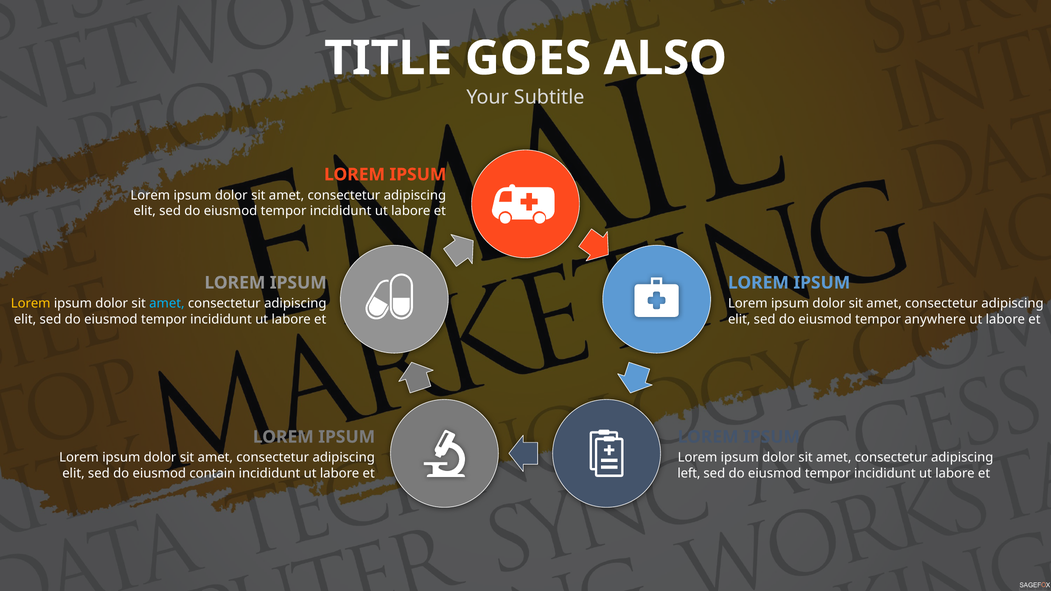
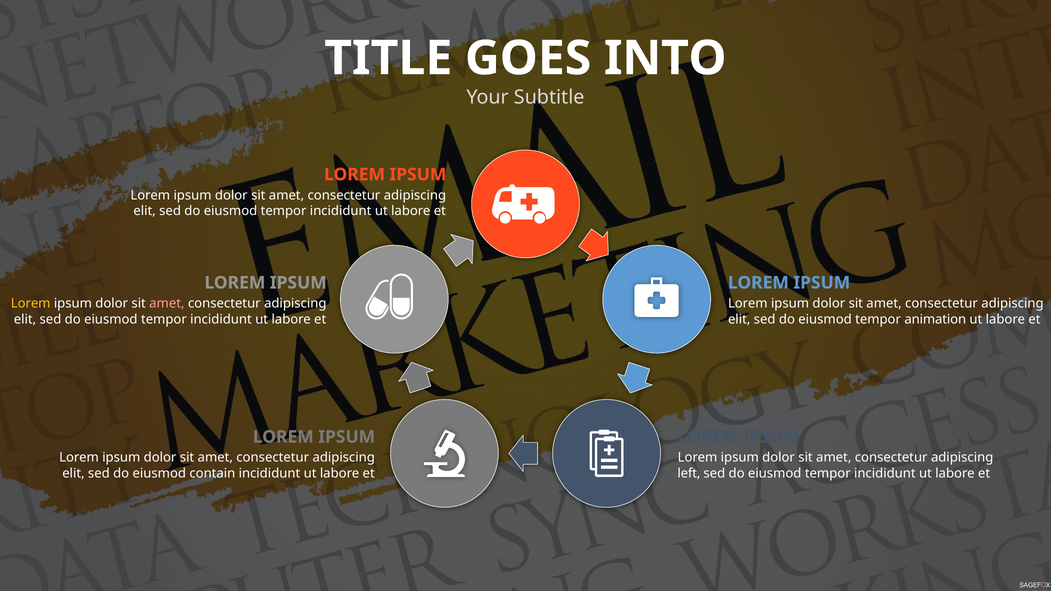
ALSO: ALSO -> INTO (665, 58)
amet colour: light blue -> pink (167, 304)
anywhere: anywhere -> animation (935, 319)
